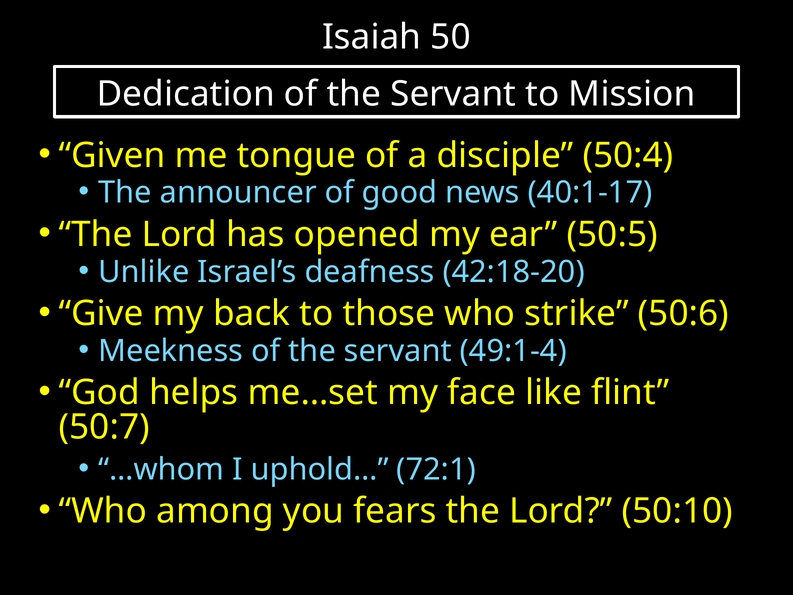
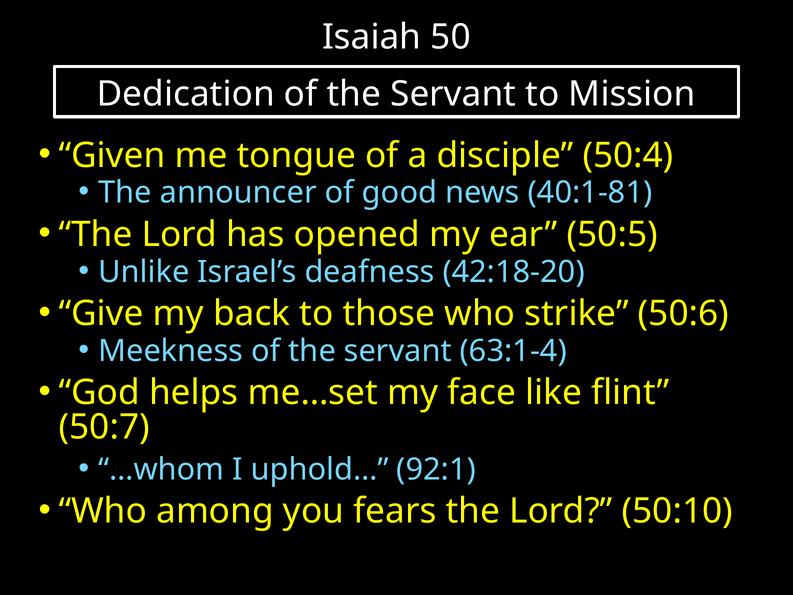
40:1-17: 40:1-17 -> 40:1-81 (590, 193)
49:1-4: 49:1-4 -> 63:1-4 (513, 351)
72:1: 72:1 -> 92:1 (436, 469)
